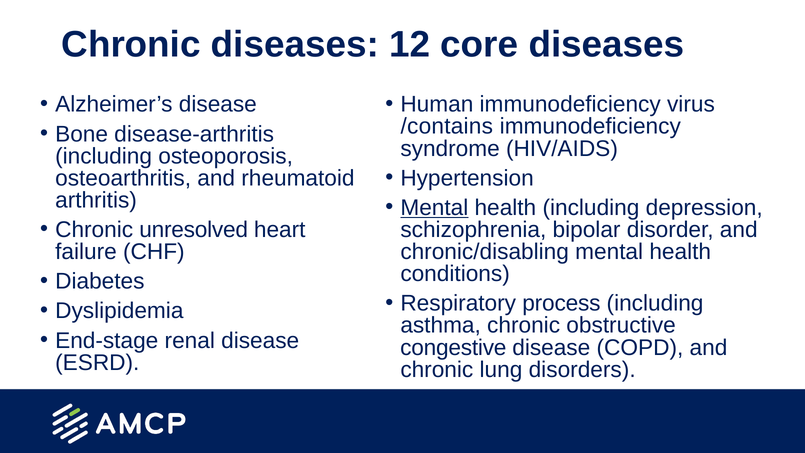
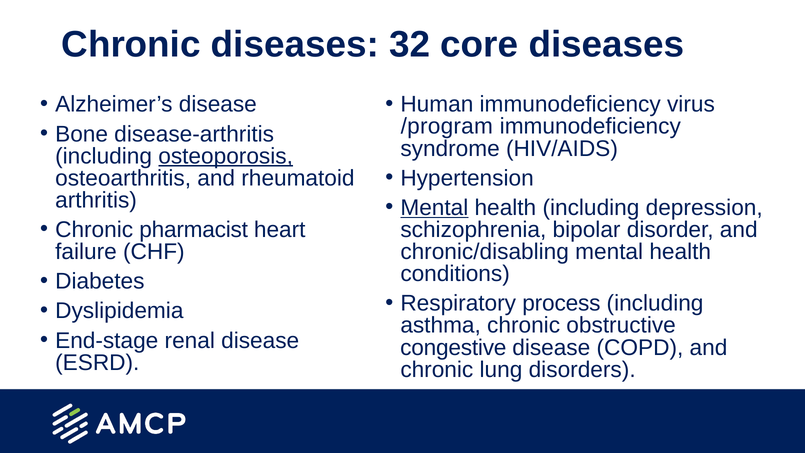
12: 12 -> 32 (410, 45)
/contains: /contains -> /program (447, 126)
osteoporosis underline: none -> present (226, 156)
unresolved: unresolved -> pharmacist (194, 230)
